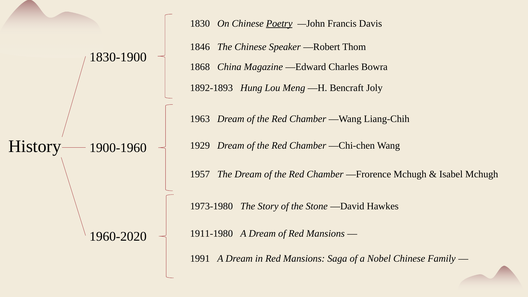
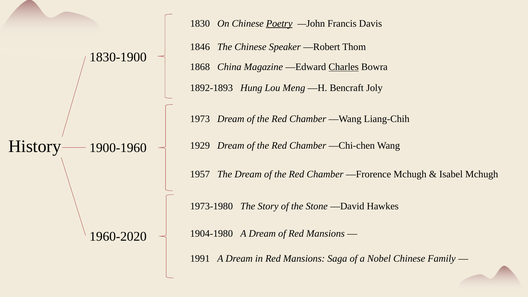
Charles underline: none -> present (344, 67)
1963: 1963 -> 1973 (200, 119)
1911-1980: 1911-1980 -> 1904-1980 (211, 234)
